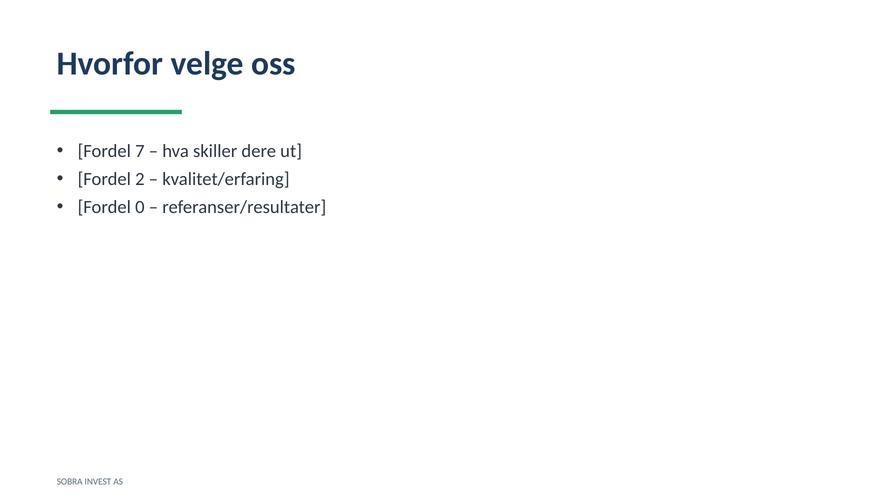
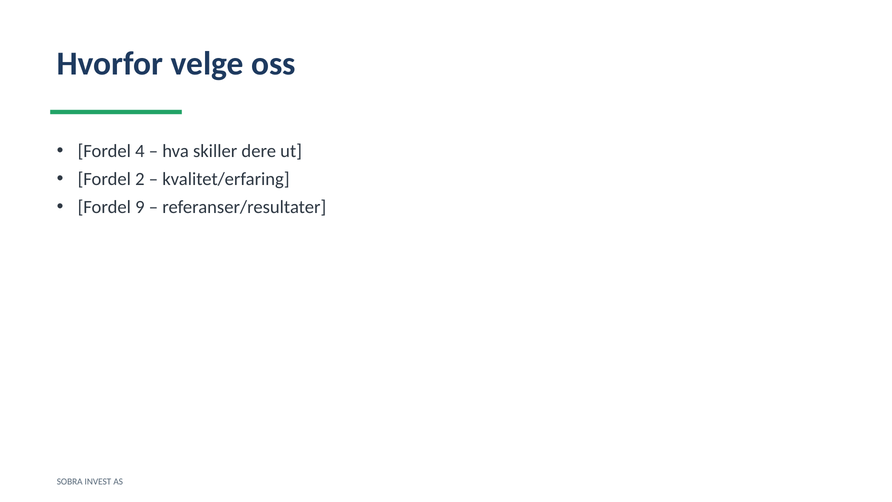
7: 7 -> 4 (140, 151)
0: 0 -> 9 (140, 207)
